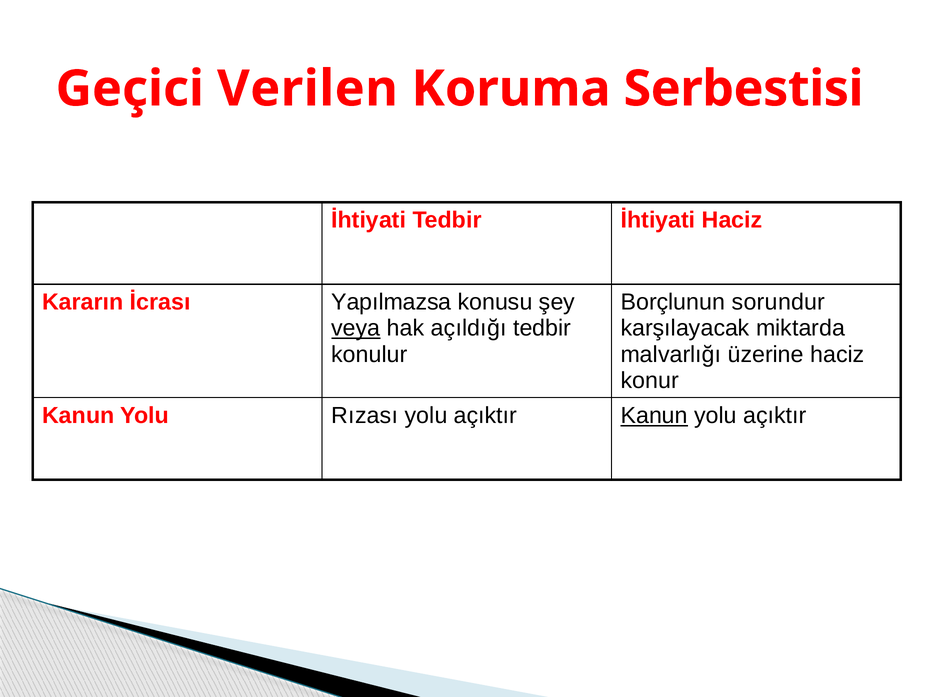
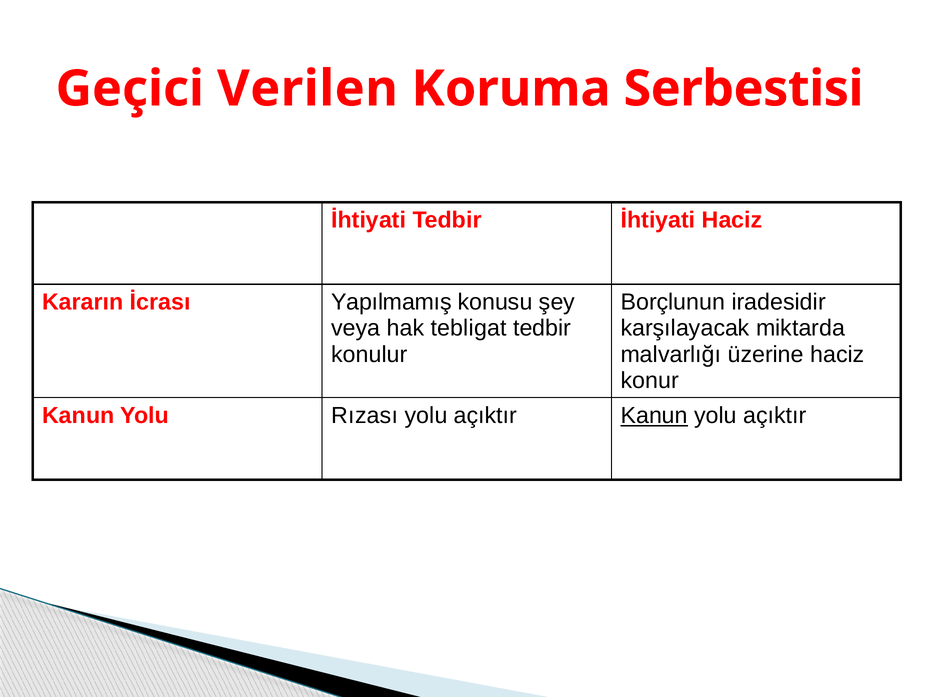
Yapılmazsa: Yapılmazsa -> Yapılmamış (391, 302)
sorundur: sorundur -> iradesidir (779, 302)
veya underline: present -> none (356, 328)
açıldığı: açıldığı -> tebligat (469, 328)
